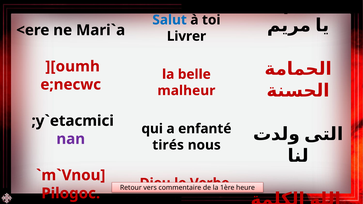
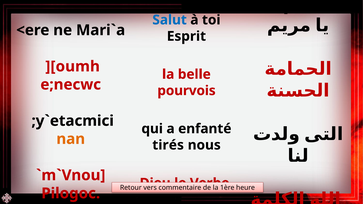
Livrer: Livrer -> Esprit (186, 36)
malheur: malheur -> pourvois (186, 91)
nan colour: purple -> orange (71, 139)
